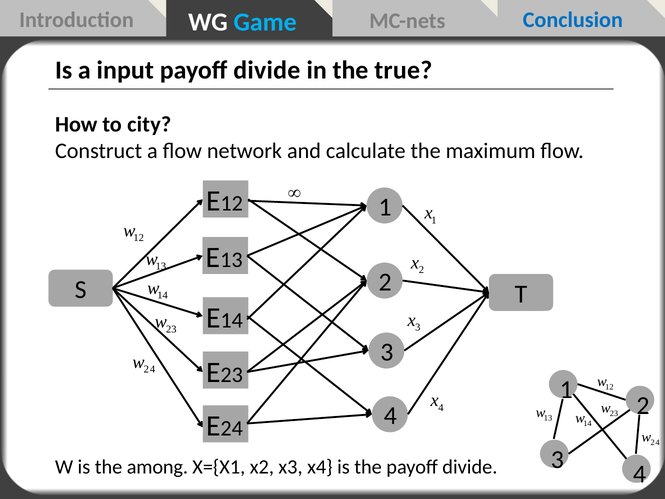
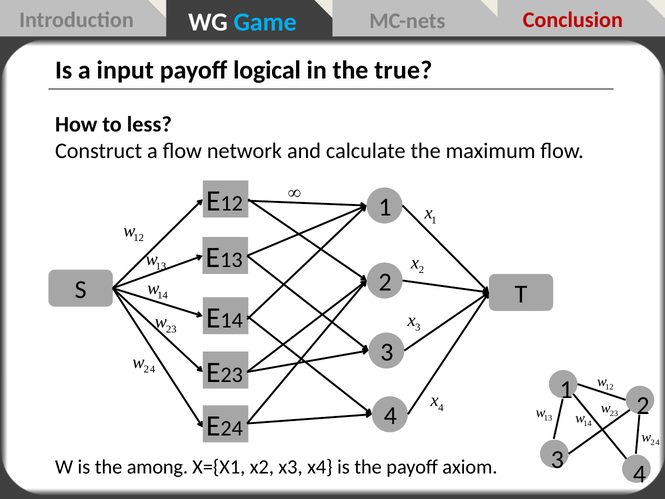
Conclusion colour: blue -> red (573, 20)
divide: divide -> logical (267, 70)
city: city -> less (149, 124)
the payoff divide: divide -> axiom (470, 467)
